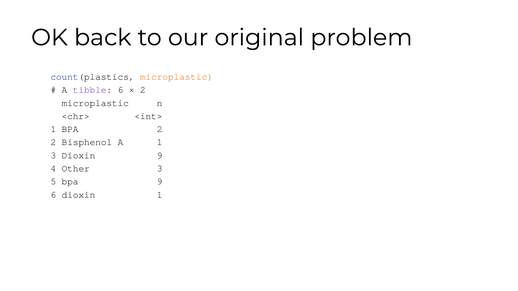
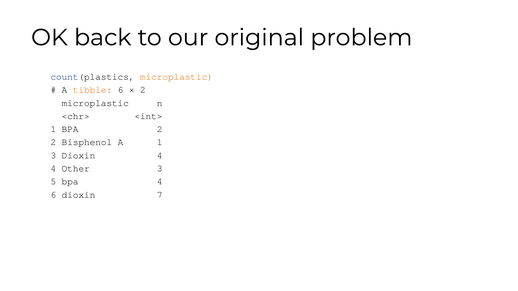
tibble colour: purple -> orange (92, 90)
Dioxin 9: 9 -> 4 (160, 156)
bpa 9: 9 -> 4 (160, 182)
dioxin 1: 1 -> 7 (160, 195)
